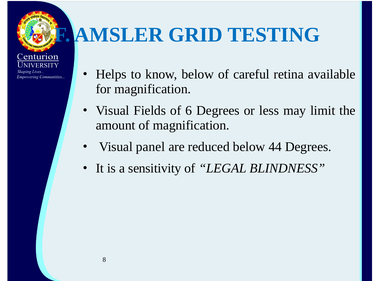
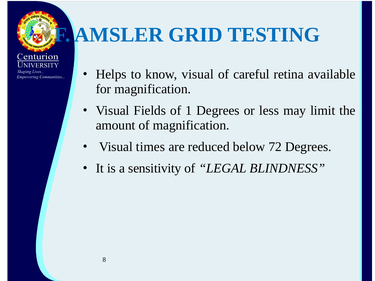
know below: below -> visual (198, 74)
6: 6 -> 1 (189, 111)
panel: panel -> times (151, 147)
44: 44 -> 72 (275, 147)
